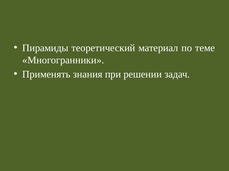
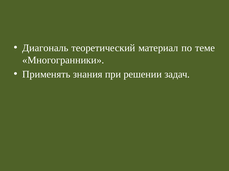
Пирамиды: Пирамиды -> Диагональ (45, 48)
